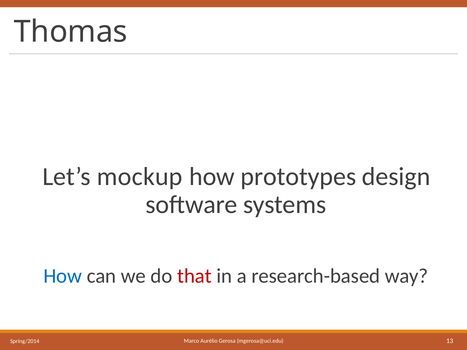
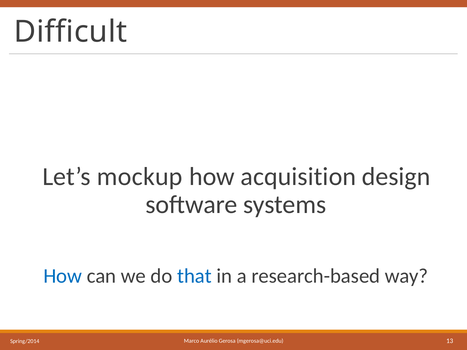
Thomas: Thomas -> Difficult (71, 32)
prototypes: prototypes -> acquisition (298, 177)
that colour: red -> blue (194, 276)
